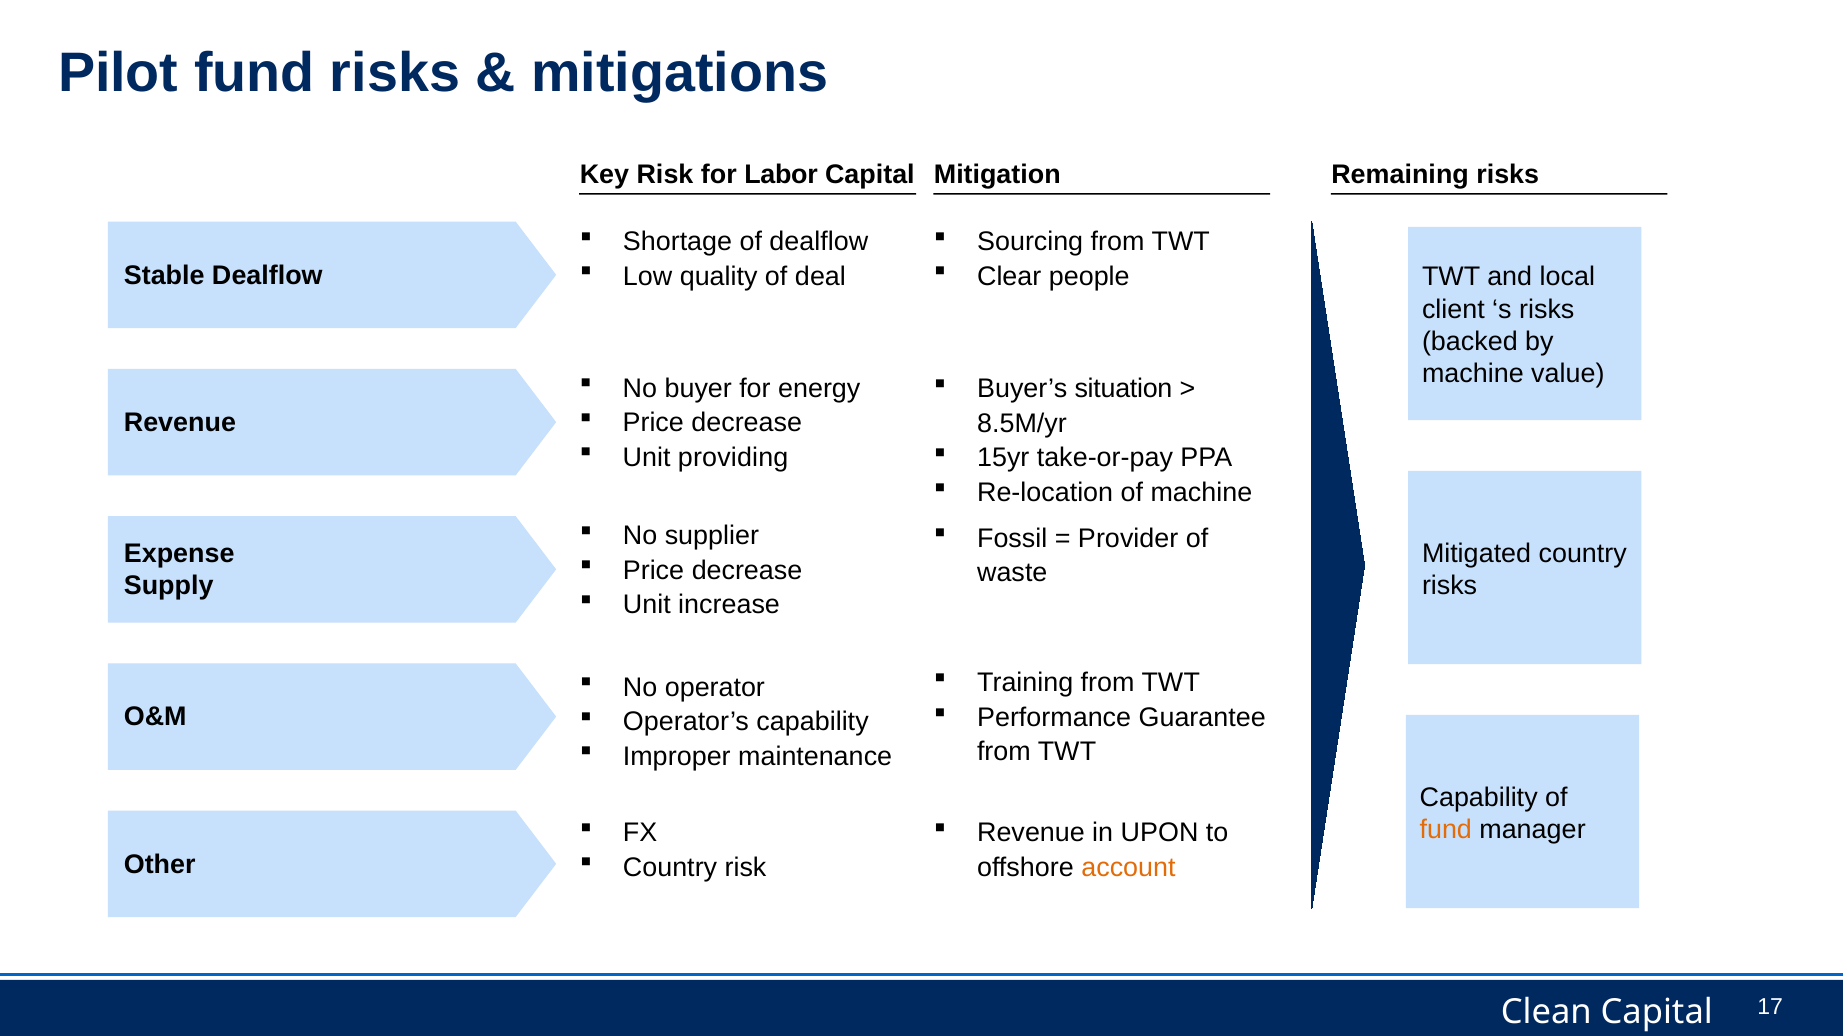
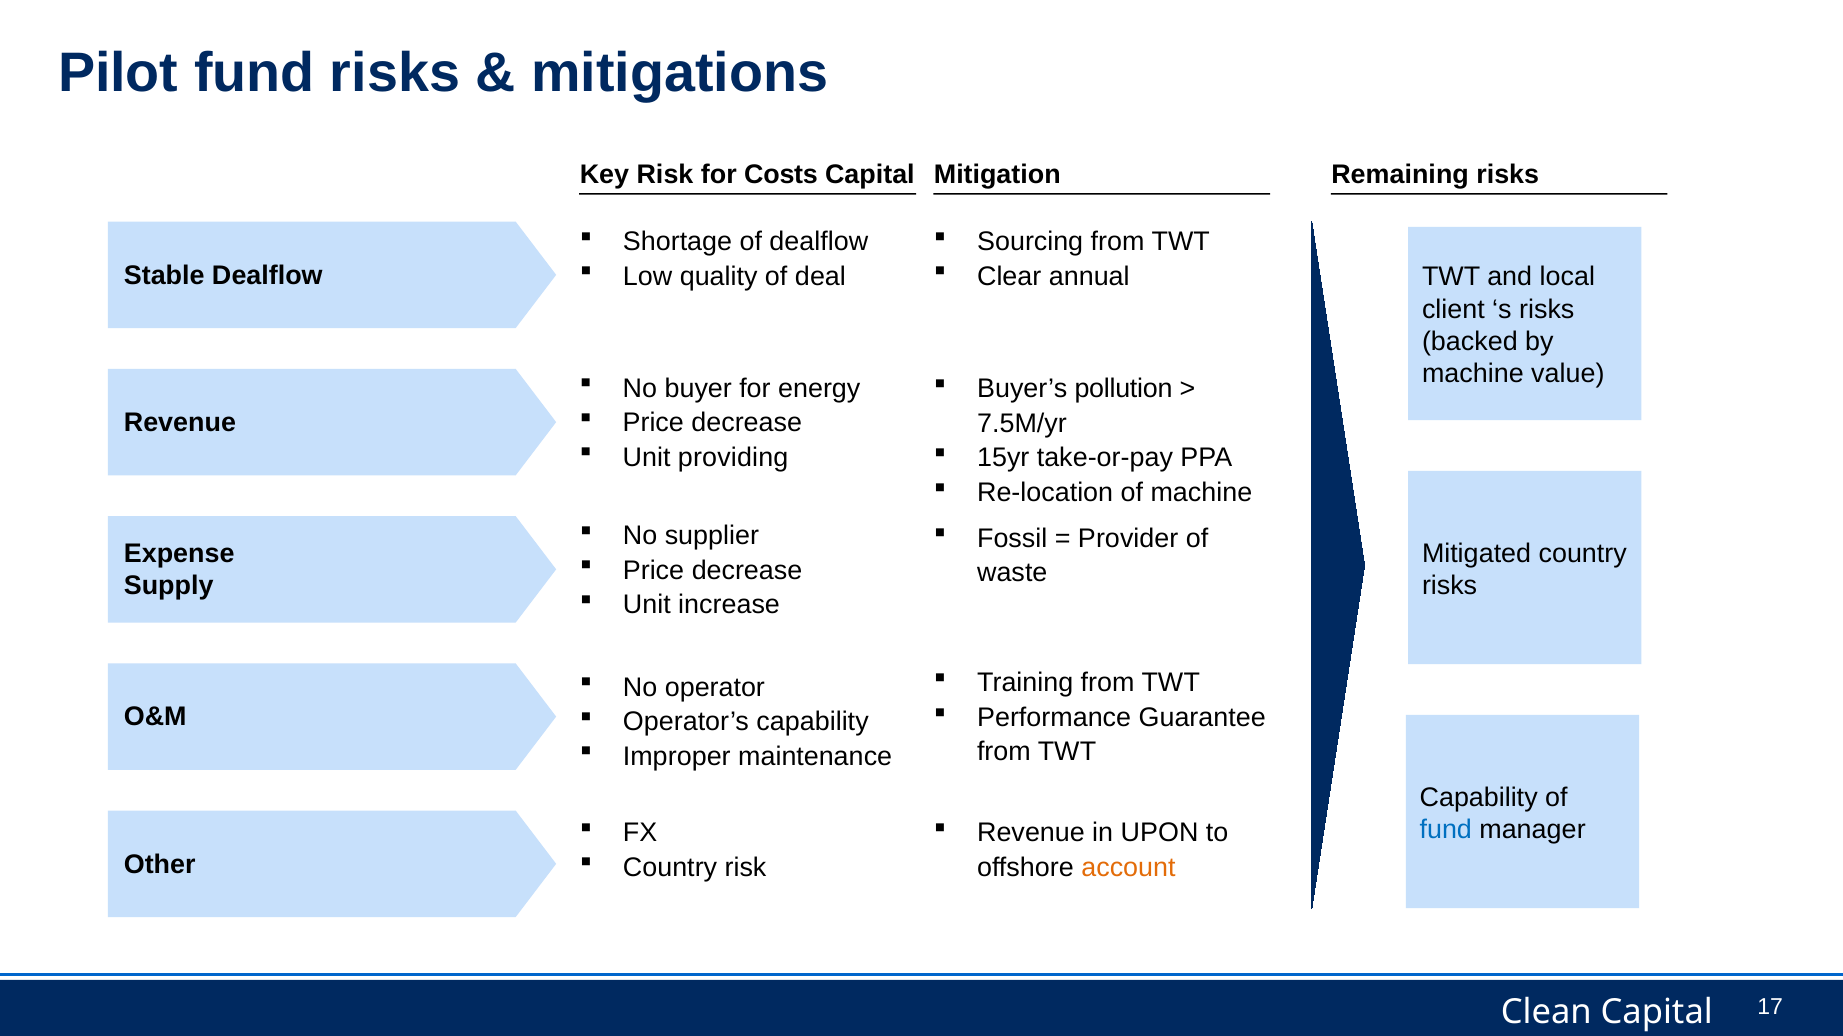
Labor: Labor -> Costs (781, 175)
people: people -> annual (1089, 277)
situation: situation -> pollution (1123, 389)
8.5M/yr: 8.5M/yr -> 7.5M/yr (1022, 424)
fund colour: orange -> blue (1446, 830)
